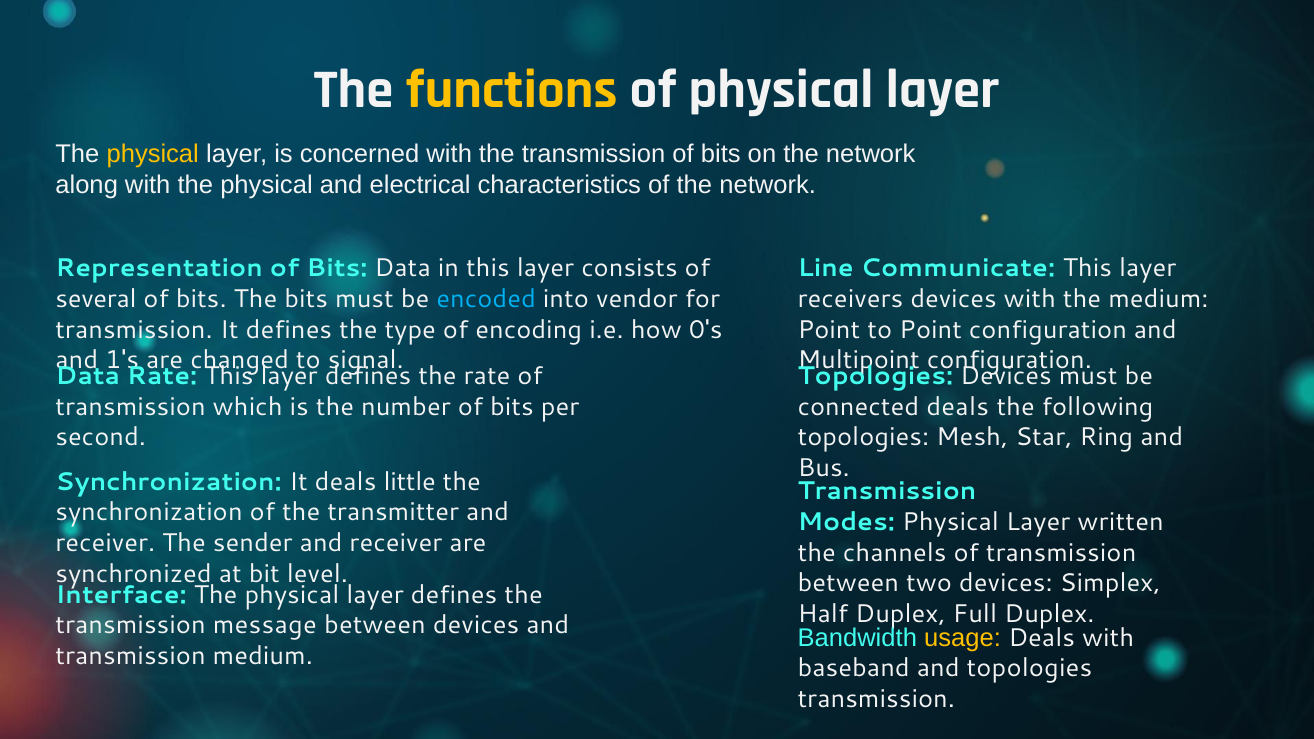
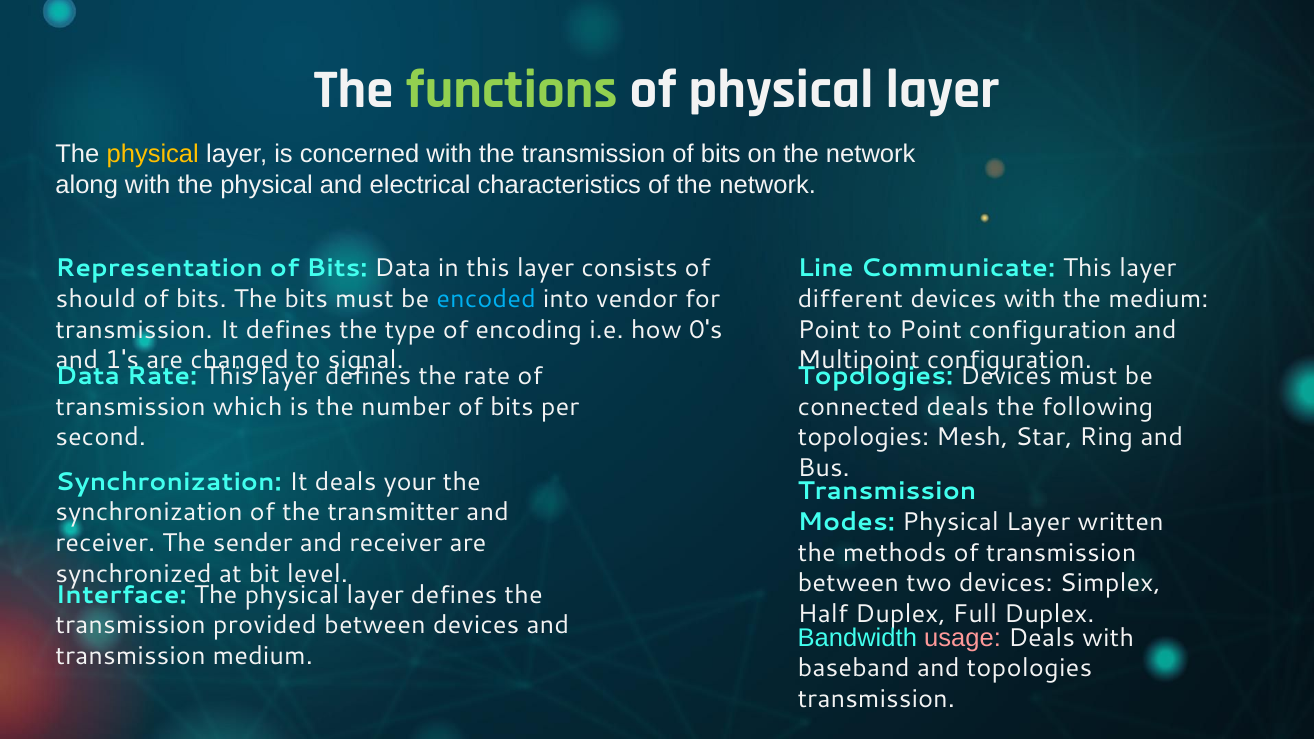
functions colour: yellow -> light green (511, 89)
several: several -> should (96, 299)
receivers: receivers -> different (850, 299)
little: little -> your (410, 482)
channels: channels -> methods (895, 553)
message: message -> provided (265, 625)
usage colour: yellow -> pink (962, 638)
